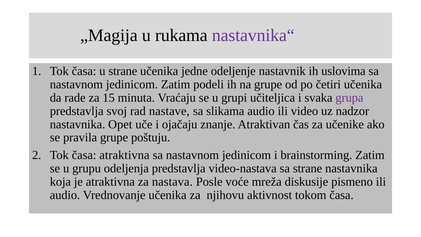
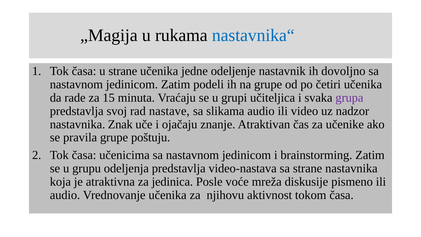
nastavnika“ colour: purple -> blue (253, 35)
uslovima: uslovima -> dovoljno (343, 71)
Opet: Opet -> Znak (120, 124)
časa atraktivna: atraktivna -> učenicima (124, 155)
nastava: nastava -> jedinica (172, 182)
